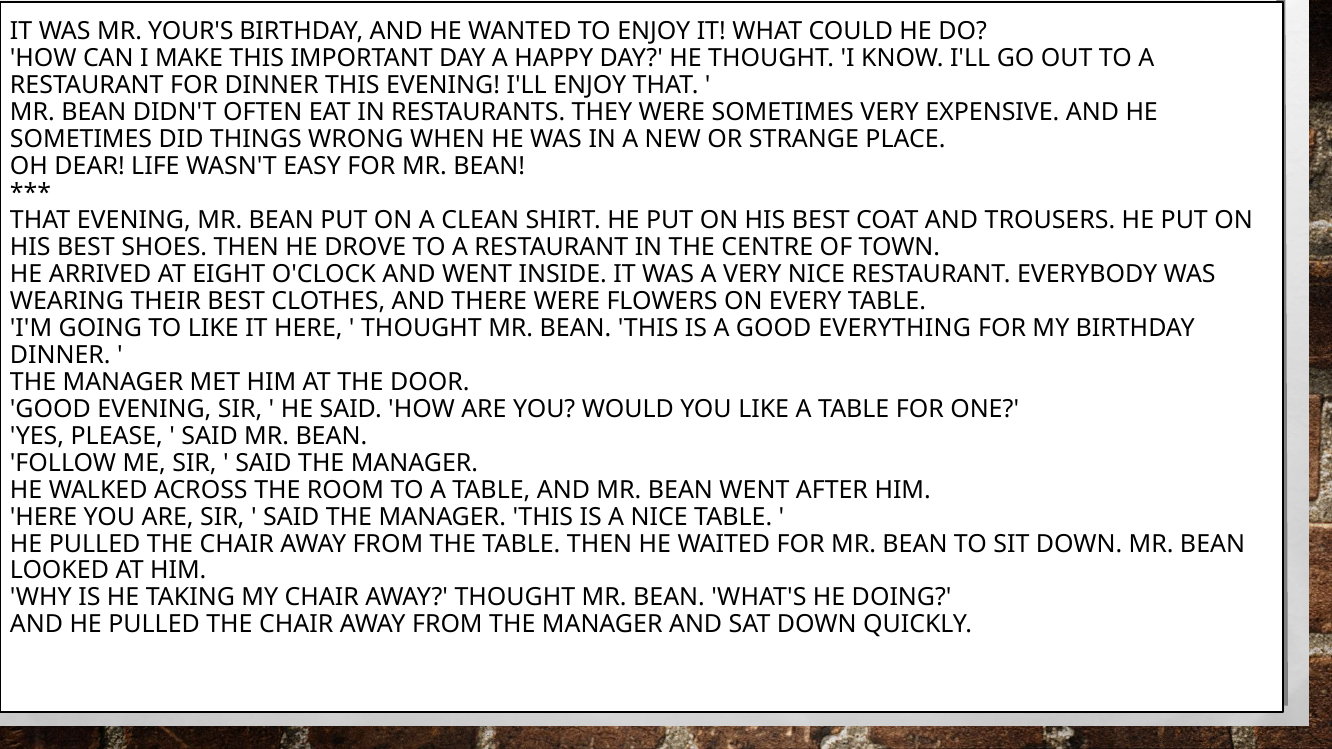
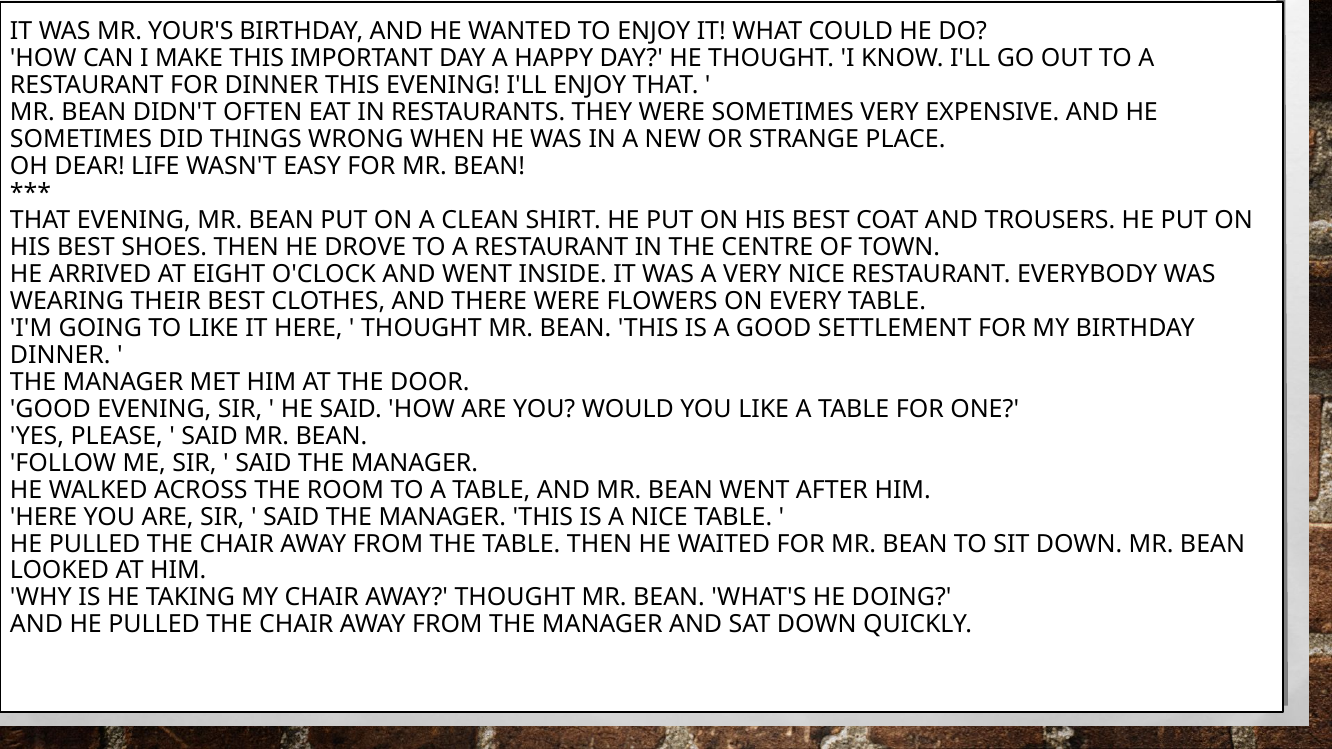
EVERYTHING: EVERYTHING -> SETTLEMENT (895, 328)
